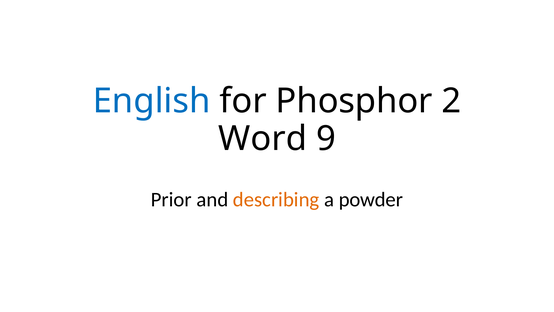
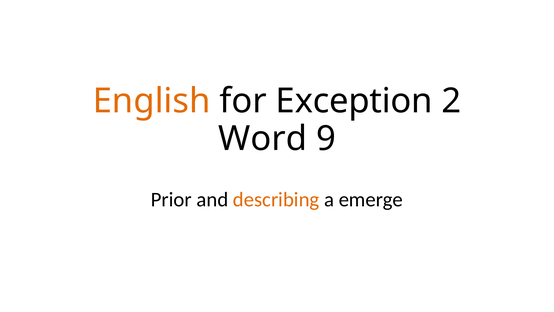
English colour: blue -> orange (152, 101)
Phosphor: Phosphor -> Exception (354, 101)
powder: powder -> emerge (371, 199)
